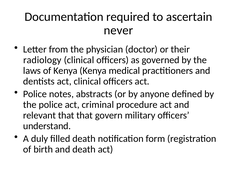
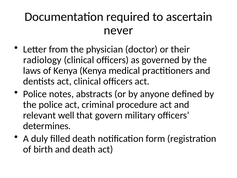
relevant that: that -> well (66, 115)
understand: understand -> determines (47, 126)
